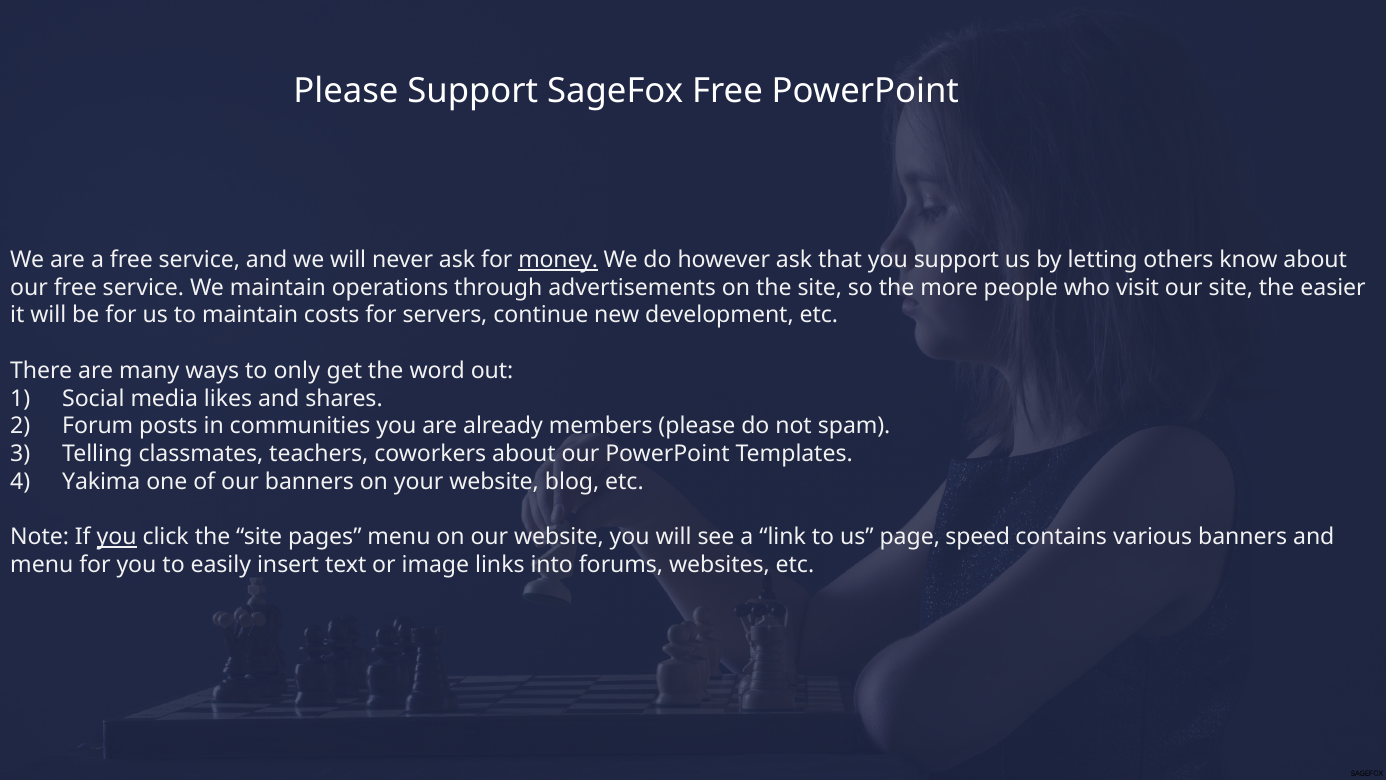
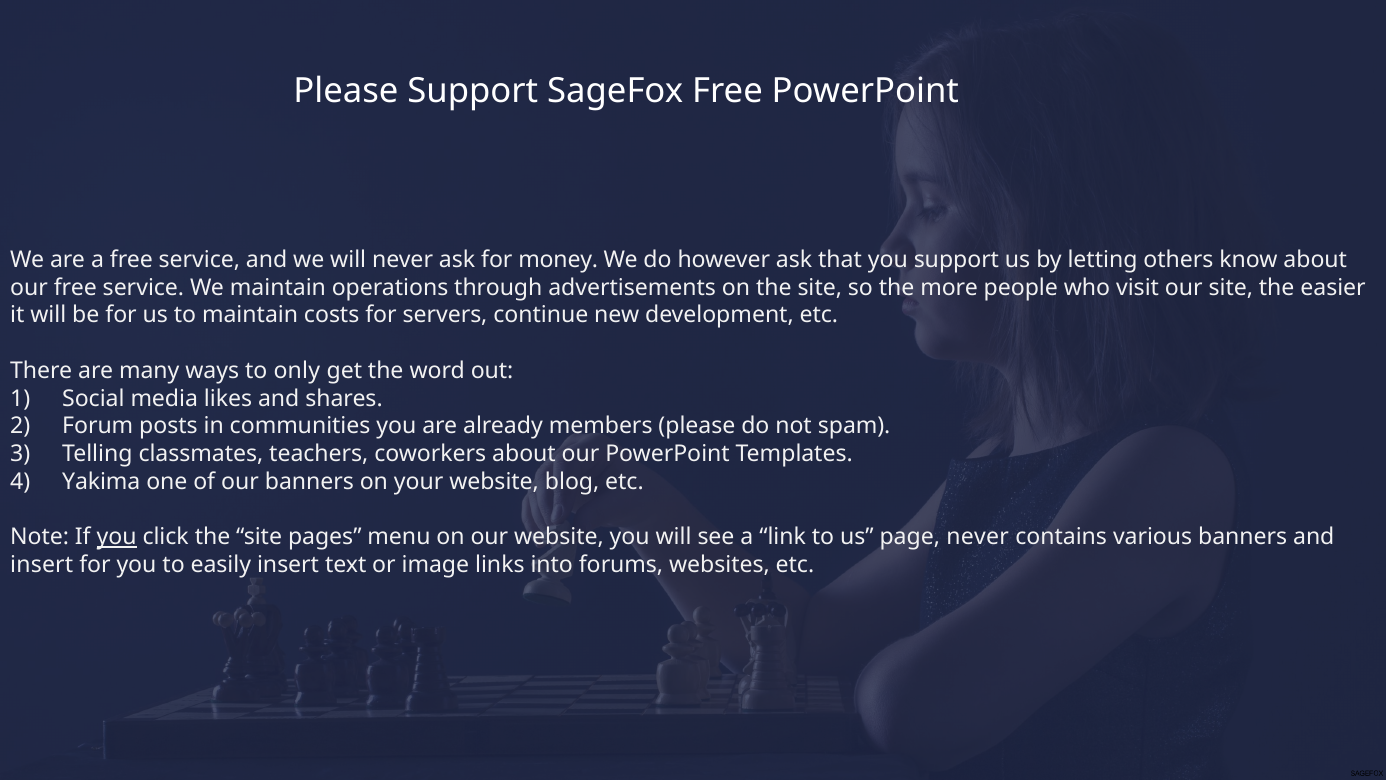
money underline: present -> none (558, 260)
page speed: speed -> never (978, 537)
menu: menu -> insert (42, 565)
